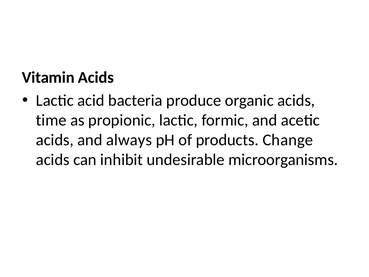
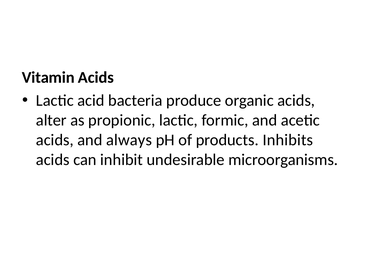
time: time -> alter (51, 120)
Change: Change -> Inhibits (288, 140)
